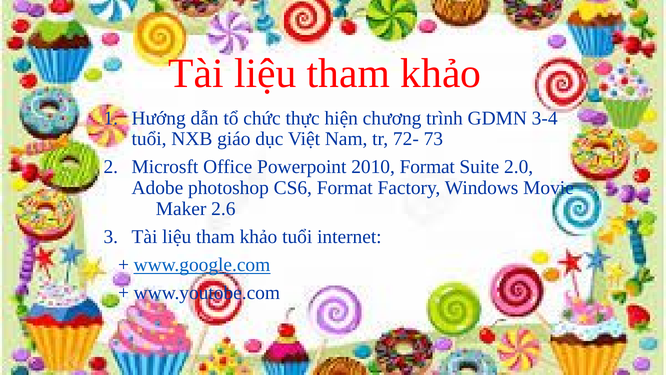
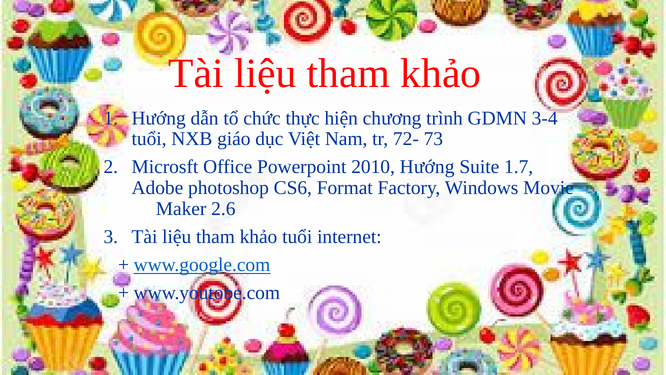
2010 Format: Format -> Hướng (427, 167)
2.0: 2.0 -> 1.7 (519, 167)
